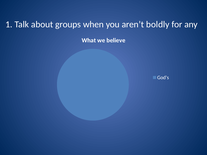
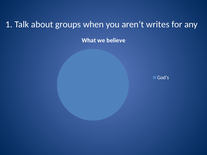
boldly: boldly -> writes (158, 24)
